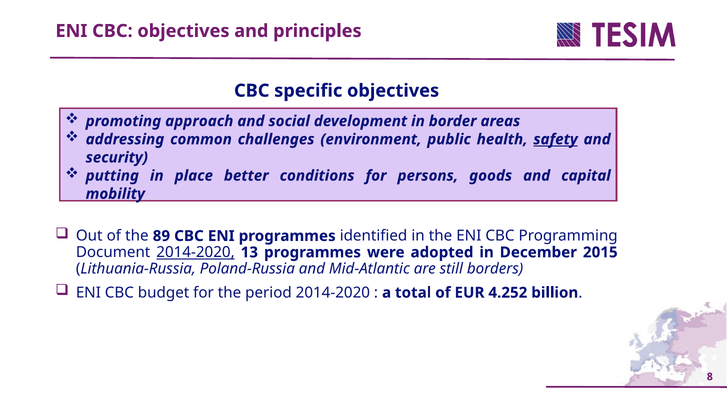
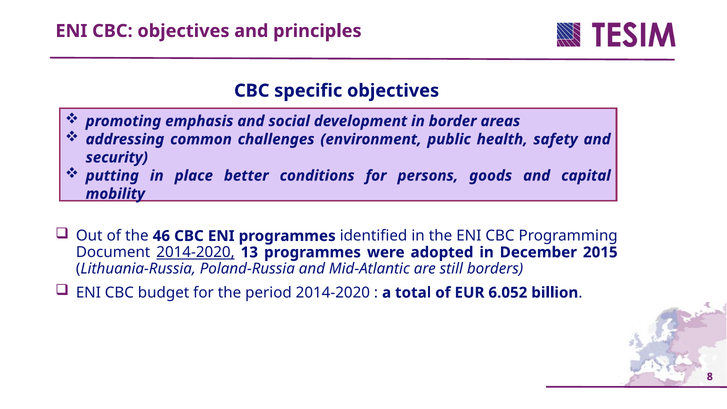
approach: approach -> emphasis (199, 121)
safety underline: present -> none (556, 139)
89: 89 -> 46 (161, 236)
4.252: 4.252 -> 6.052 (508, 293)
